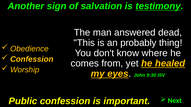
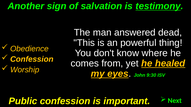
probably: probably -> powerful (138, 43)
